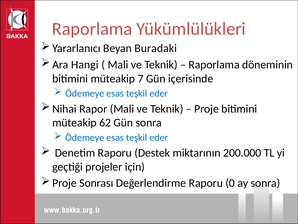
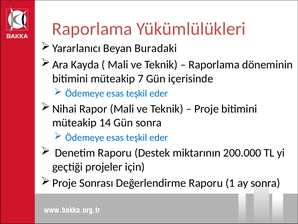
Hangi: Hangi -> Kayda (85, 64)
62: 62 -> 14 (105, 122)
0: 0 -> 1 (230, 183)
